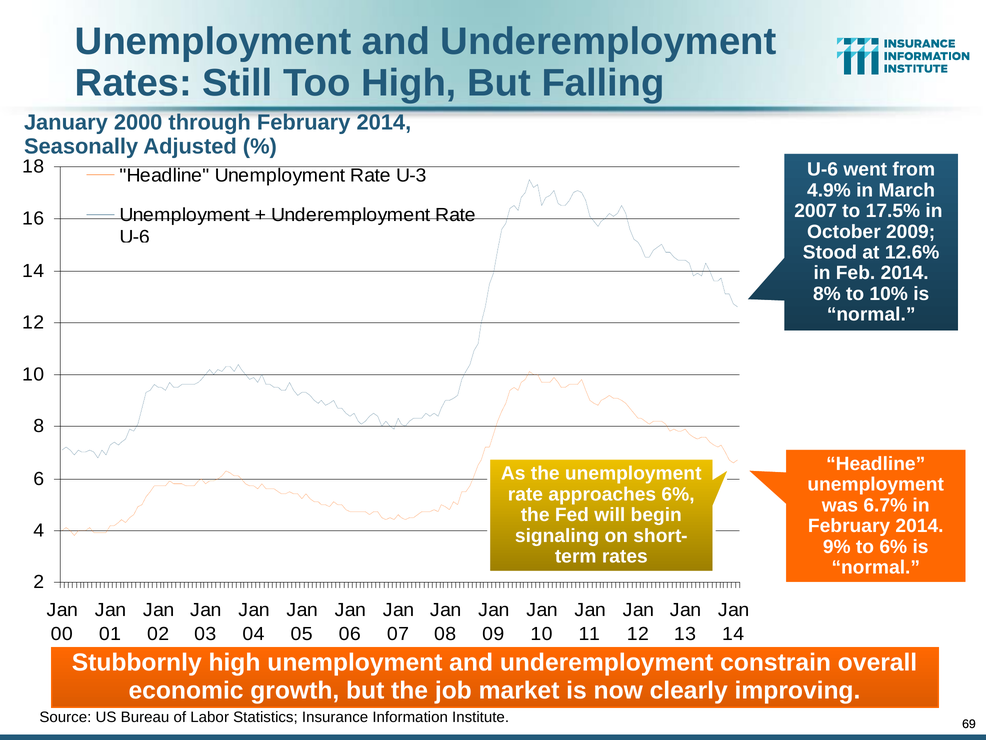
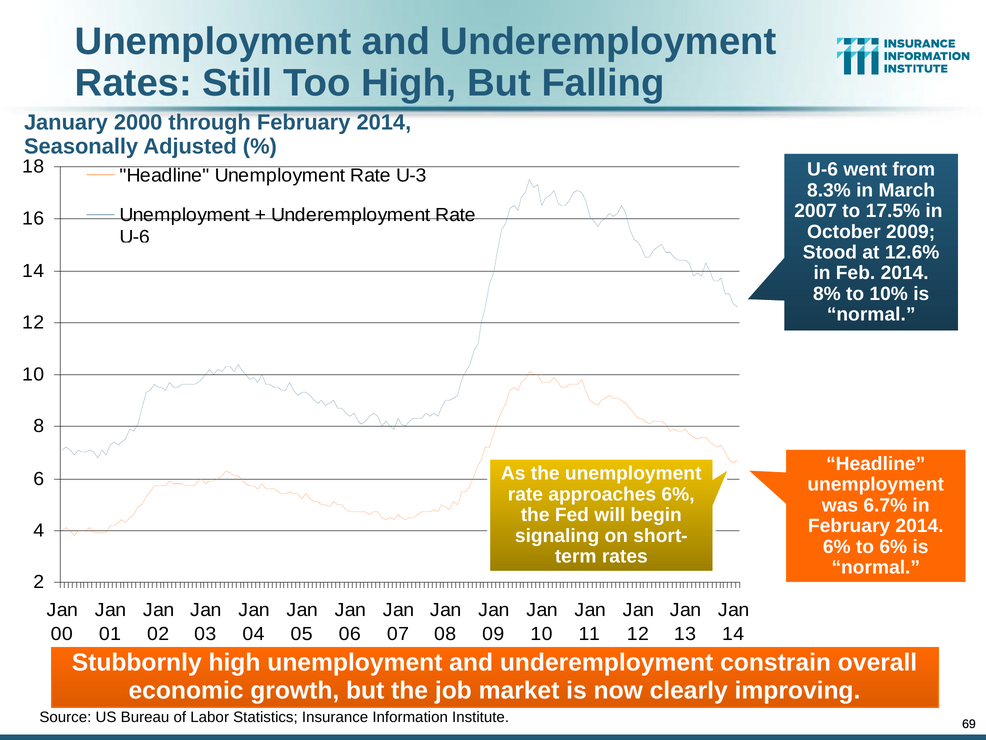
4.9%: 4.9% -> 8.3% (829, 190)
9%: 9% -> 6% (837, 546)
